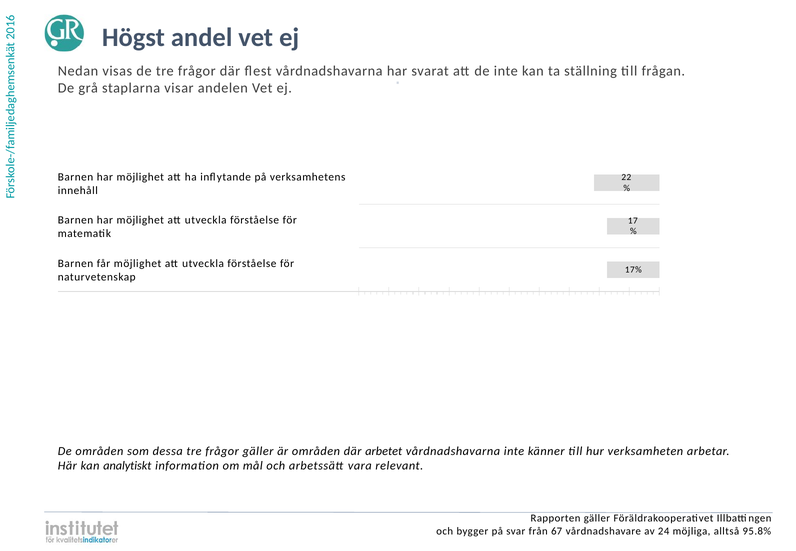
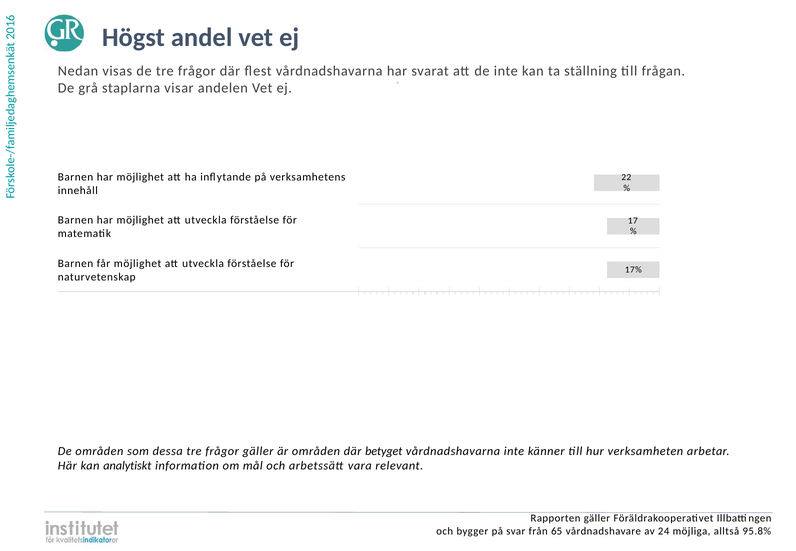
arbetet: arbetet -> betyget (384, 451)
67: 67 -> 65 (557, 531)
